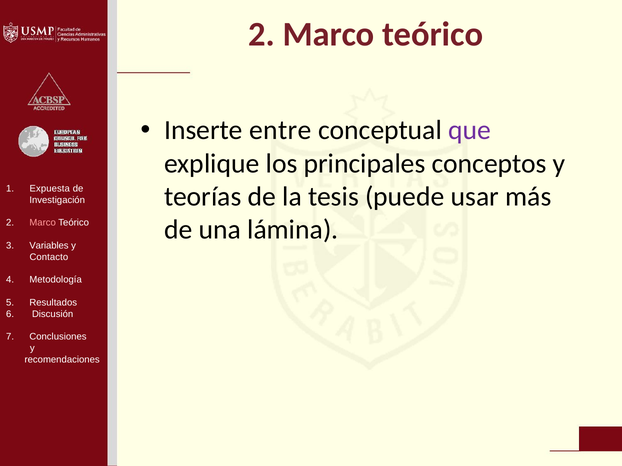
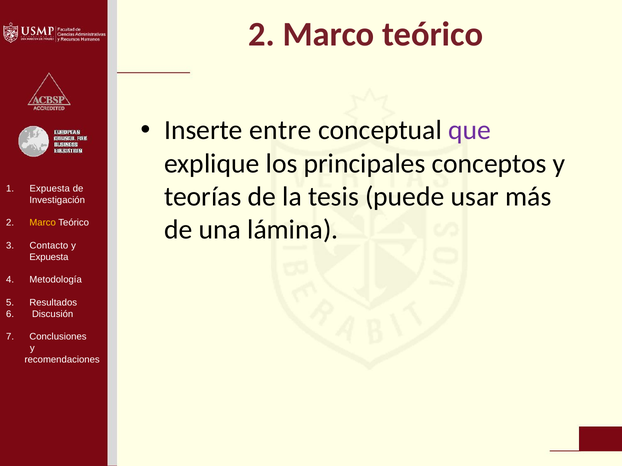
Marco colour: pink -> yellow (43, 223)
Variables: Variables -> Contacto (49, 246)
Contacto: Contacto -> Expuesta (49, 257)
